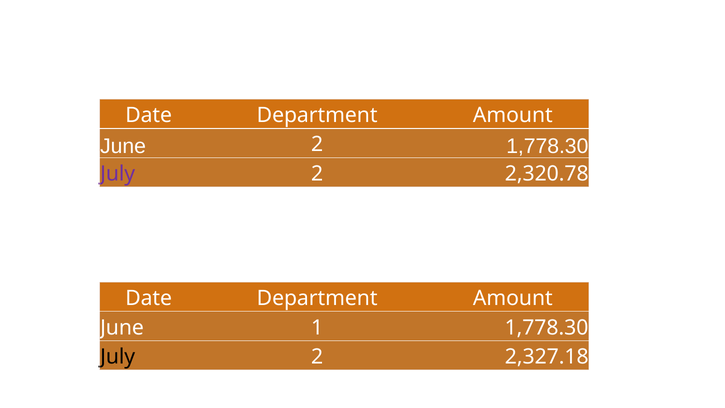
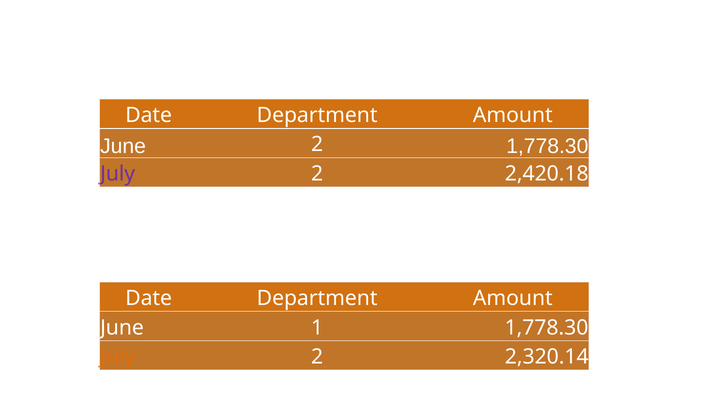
2,320.78: 2,320.78 -> 2,420.18 (547, 173)
July colour: black -> orange (118, 356)
2,327.18: 2,327.18 -> 2,320.14 (547, 356)
